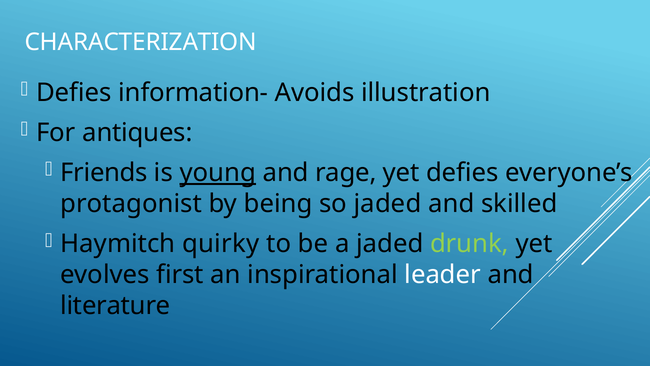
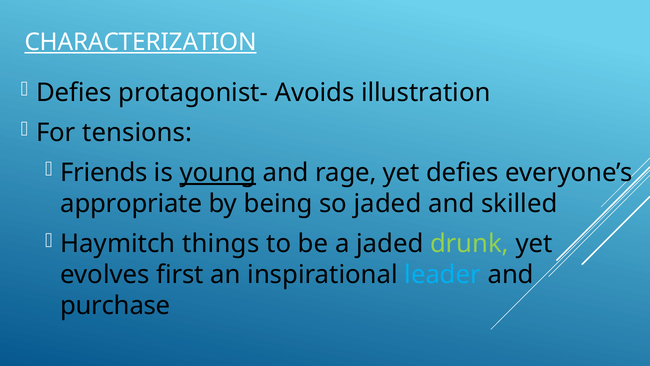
CHARACTERIZATION underline: none -> present (141, 42)
information-: information- -> protagonist- (193, 92)
antiques: antiques -> tensions (137, 133)
protagonist: protagonist -> appropriate (131, 204)
quirky: quirky -> things (221, 244)
leader colour: white -> light blue (443, 275)
literature: literature -> purchase (115, 306)
